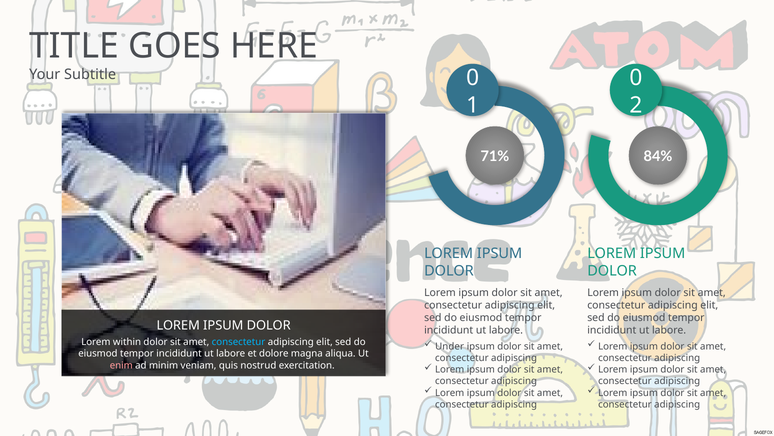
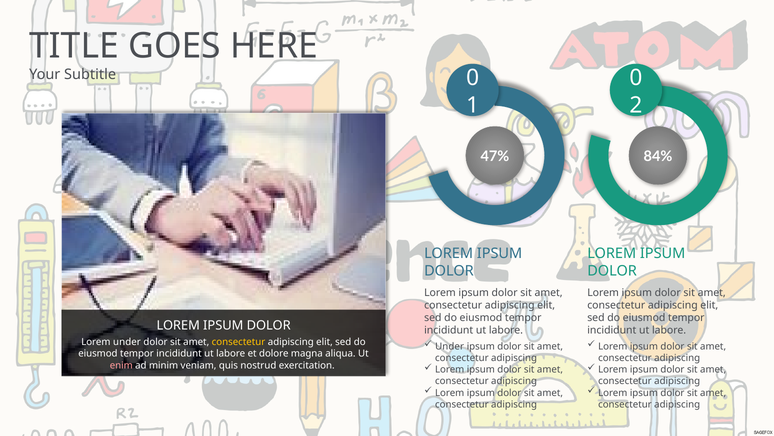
71%: 71% -> 47% (495, 156)
Lorem within: within -> under (127, 342)
consectetur colour: light blue -> yellow (238, 342)
